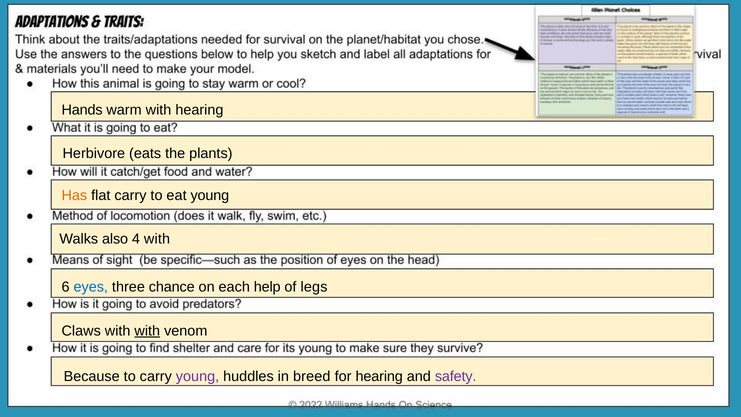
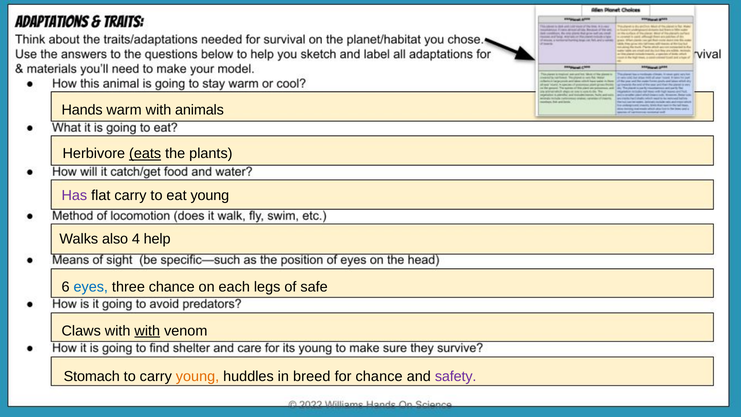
with hearing: hearing -> animals (199, 110)
eats underline: none -> present (145, 154)
Has colour: orange -> purple (74, 195)
4 with: with -> help (157, 239)
help: help -> legs (267, 287)
legs: legs -> safe (314, 287)
Because: Because -> Stomach (92, 377)
young colour: purple -> orange (198, 377)
for hearing: hearing -> chance (379, 377)
